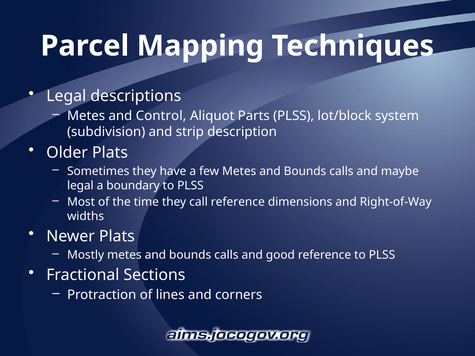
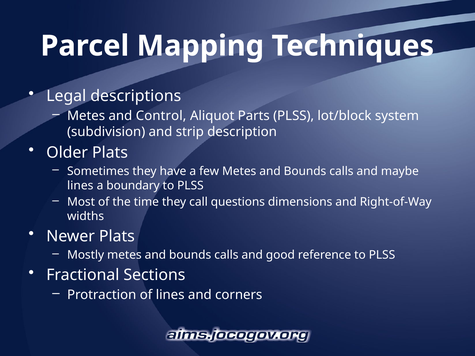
legal: legal -> lines (80, 186)
call reference: reference -> questions (238, 202)
